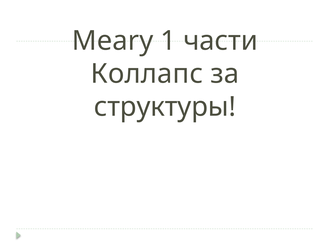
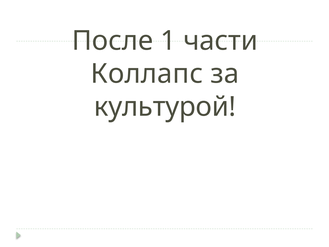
Meary: Meary -> После (113, 41)
структуры: структуры -> культурой (165, 107)
